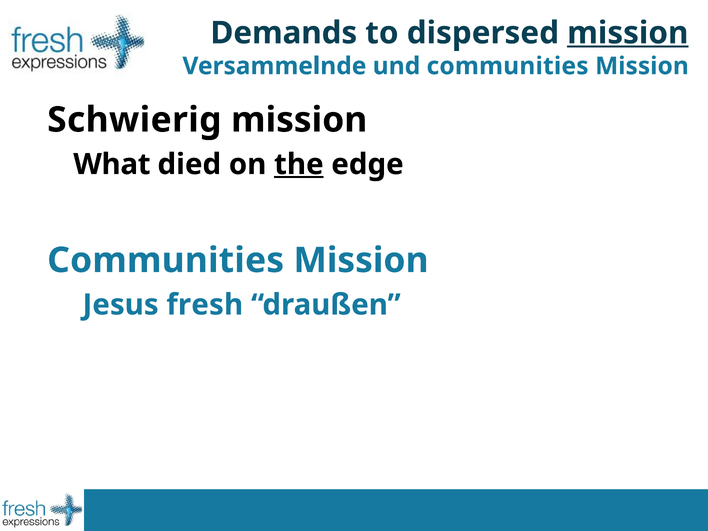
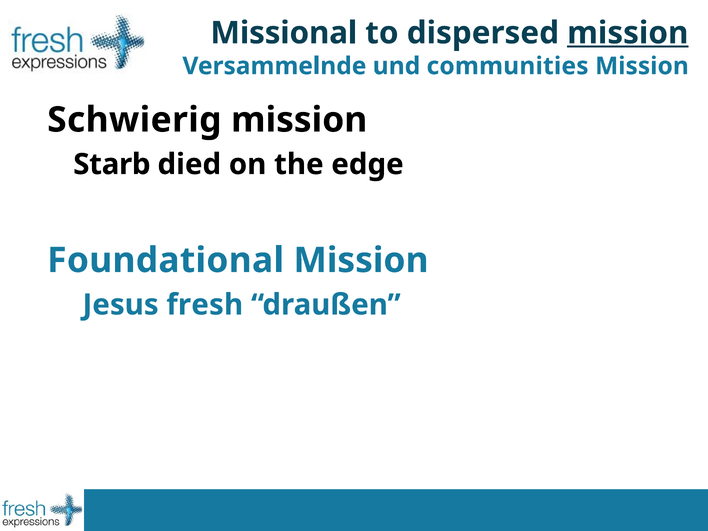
Demands: Demands -> Missional (284, 33)
What: What -> Starb (112, 164)
the underline: present -> none (299, 164)
Communities: Communities -> Foundational (166, 260)
